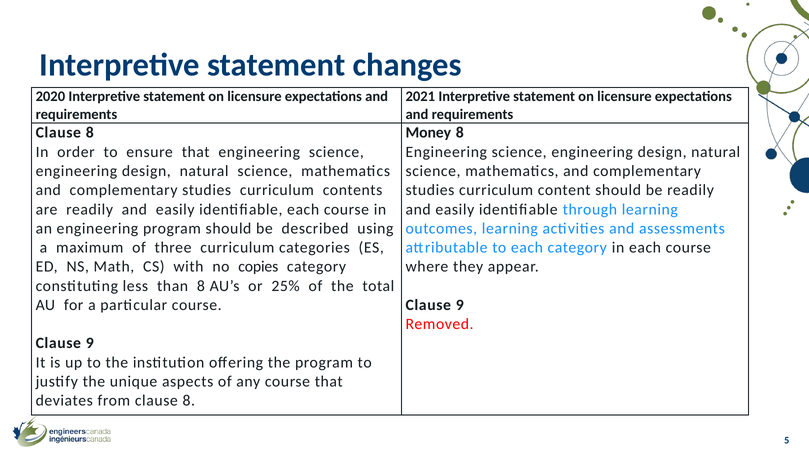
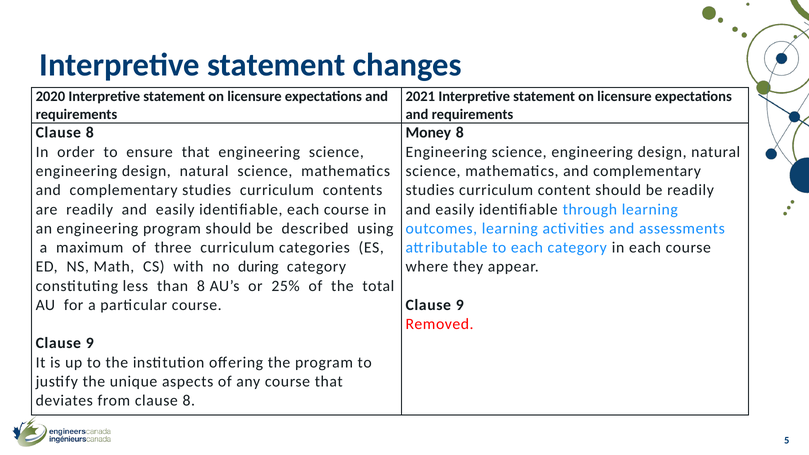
copies: copies -> during (258, 267)
